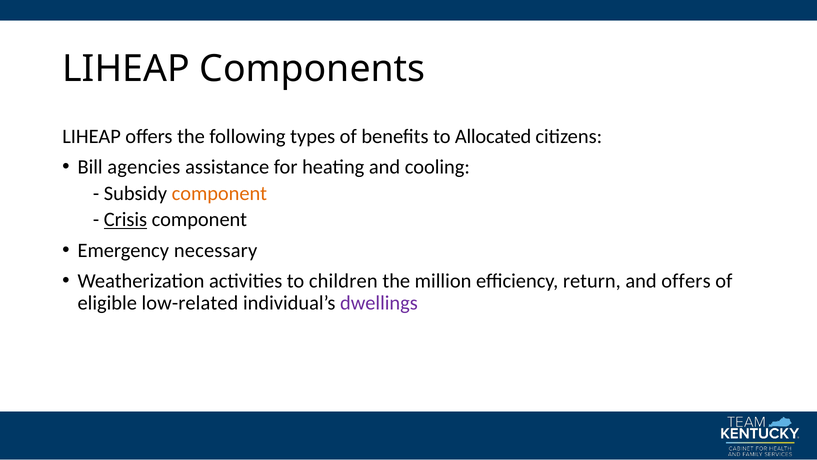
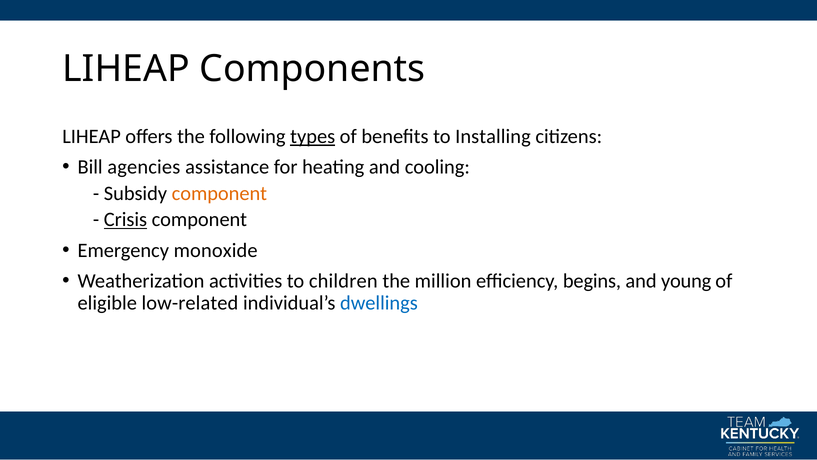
types underline: none -> present (313, 136)
Allocated: Allocated -> Installing (493, 136)
necessary: necessary -> monoxide (216, 250)
return: return -> begins (592, 281)
and offers: offers -> young (686, 281)
dwellings colour: purple -> blue (379, 303)
